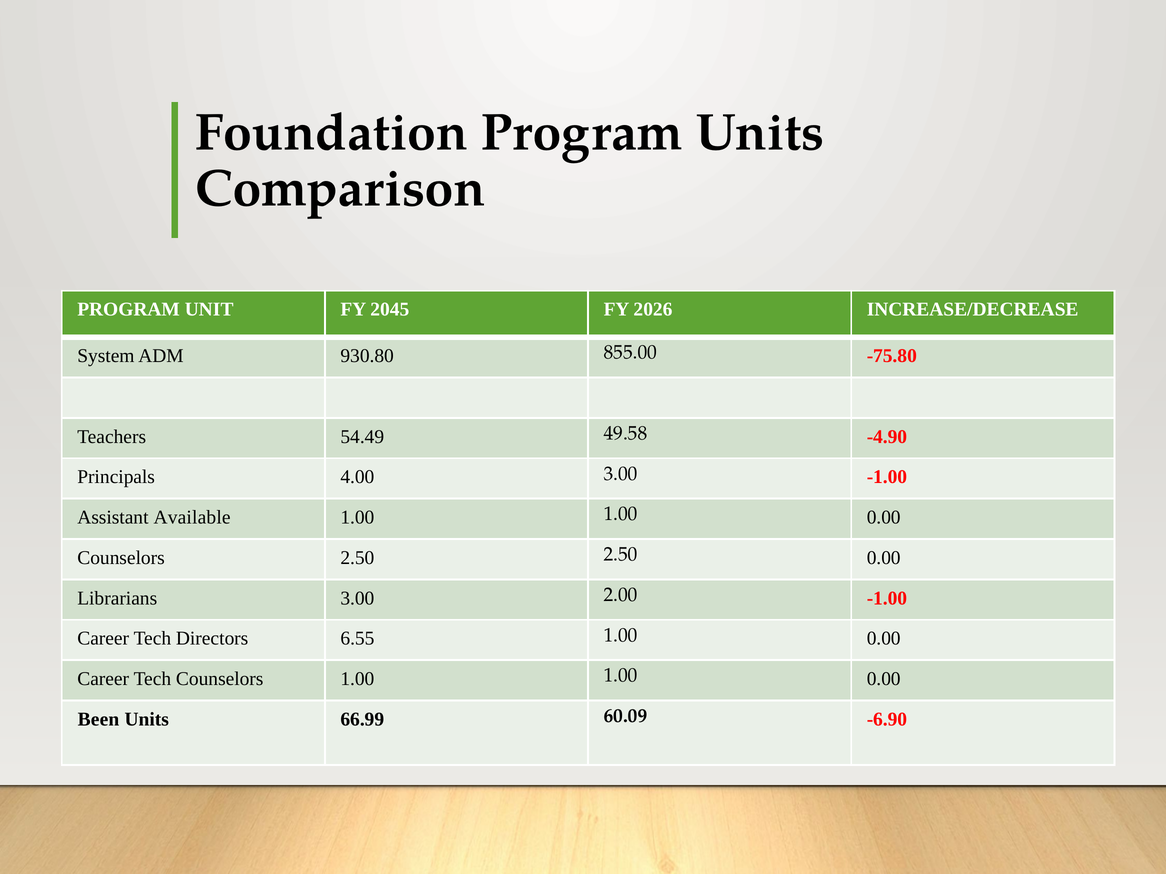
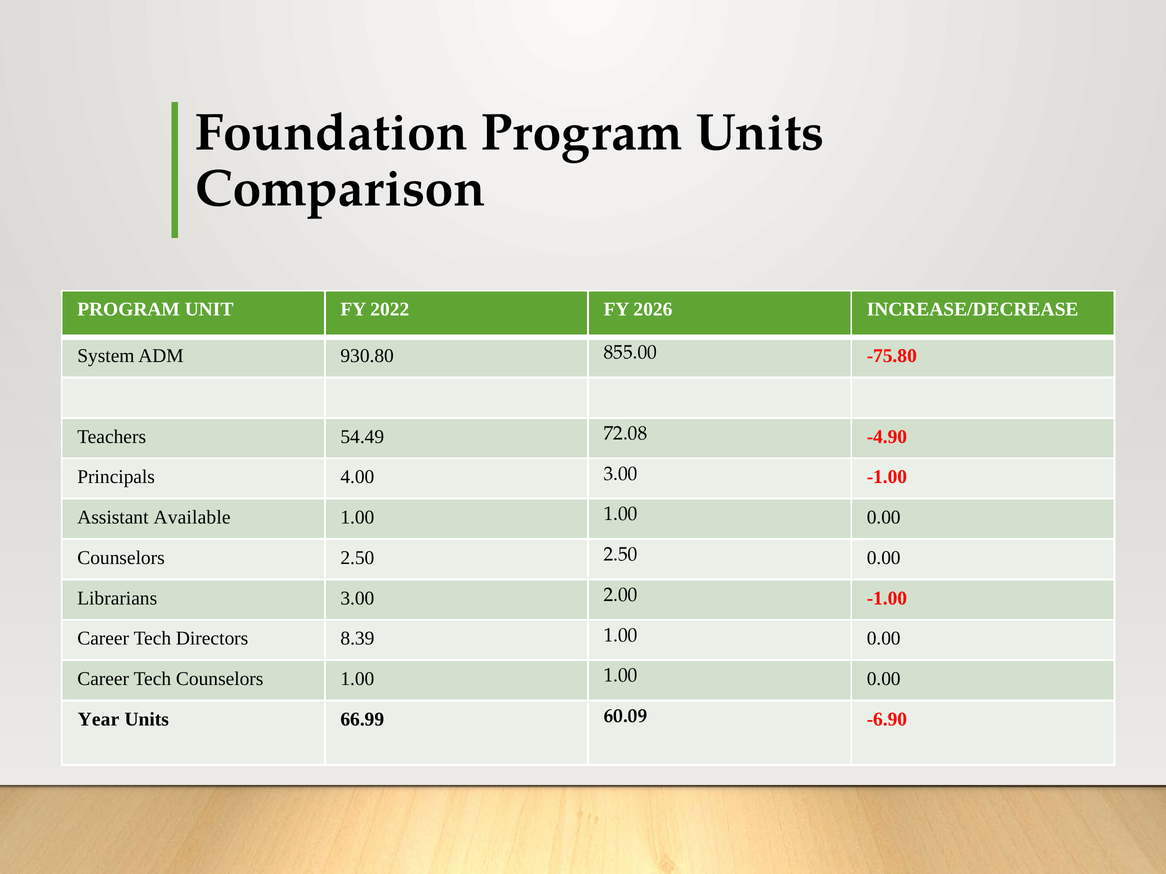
2045: 2045 -> 2022 (390, 310)
49.58: 49.58 -> 72.08 (625, 434)
6.55: 6.55 -> 8.39 (357, 639)
Been: Been -> Year (98, 720)
